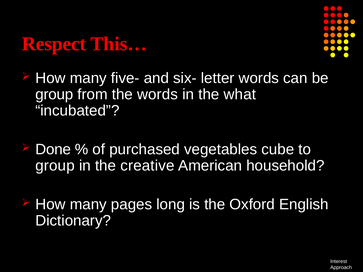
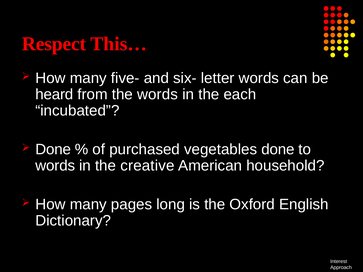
group: group -> heard (54, 94)
what: what -> each (240, 94)
vegetables cube: cube -> done (278, 150)
group: group -> words (55, 166)
